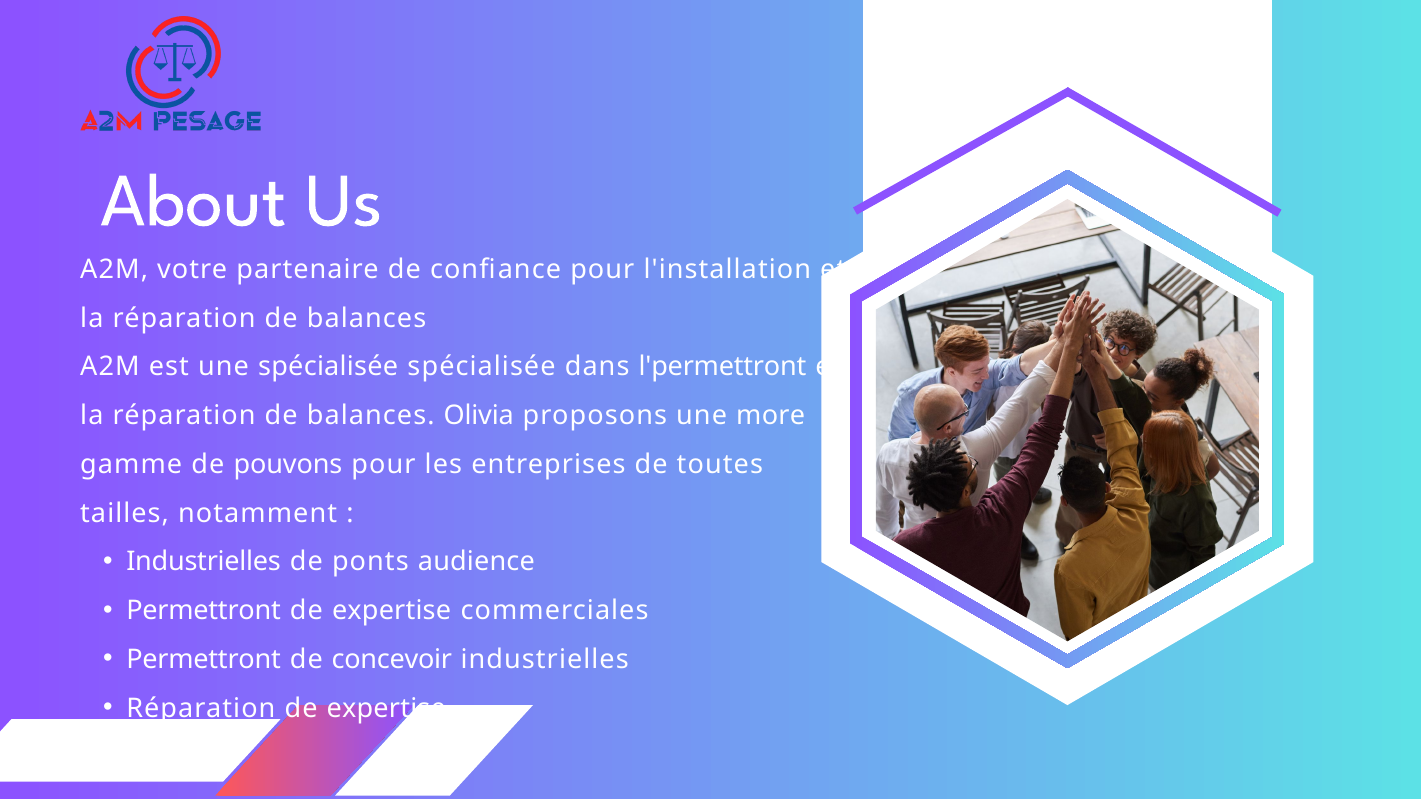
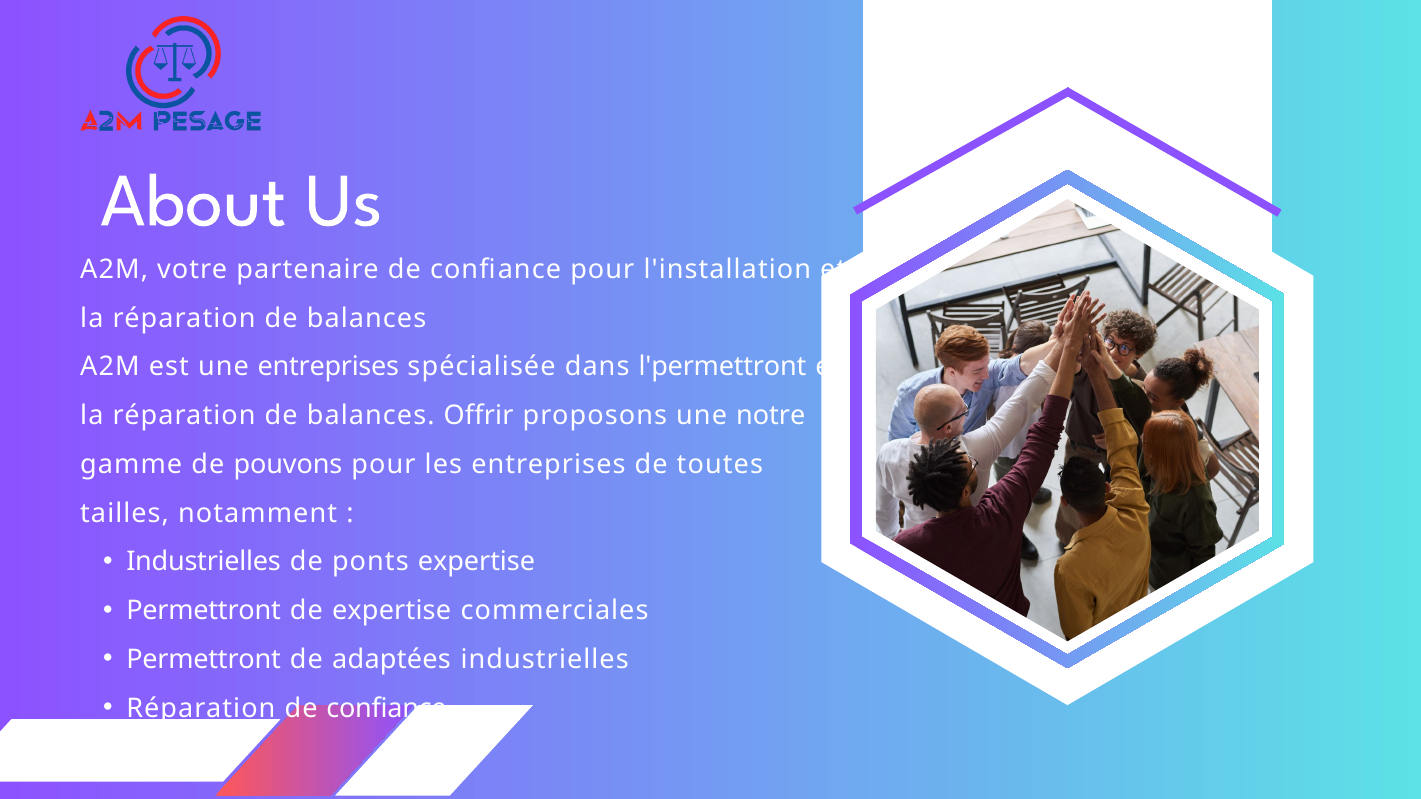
une spécialisée: spécialisée -> entreprises (328, 367)
Olivia: Olivia -> Offrir (479, 416)
more: more -> notre (771, 416)
ponts audience: audience -> expertise (476, 562)
concevoir: concevoir -> adaptées (392, 660)
Réparation de expertise: expertise -> confiance (387, 708)
